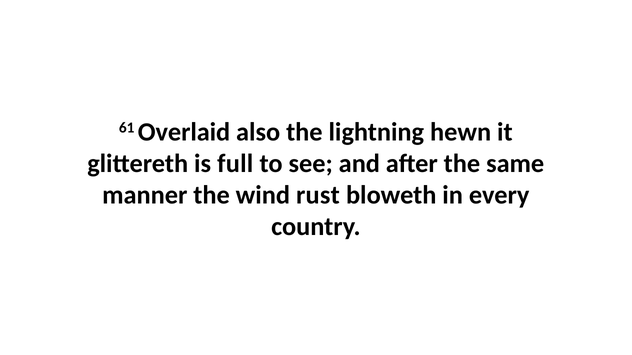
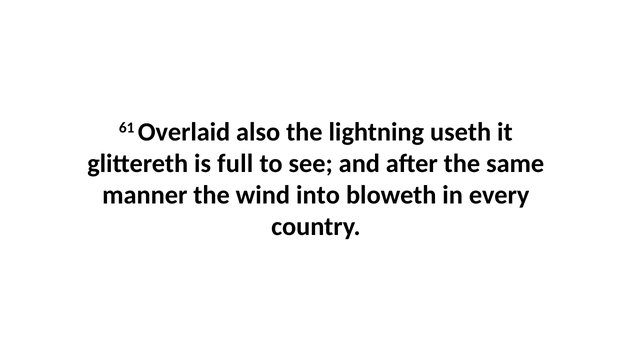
hewn: hewn -> useth (461, 132)
rust: rust -> into (318, 195)
